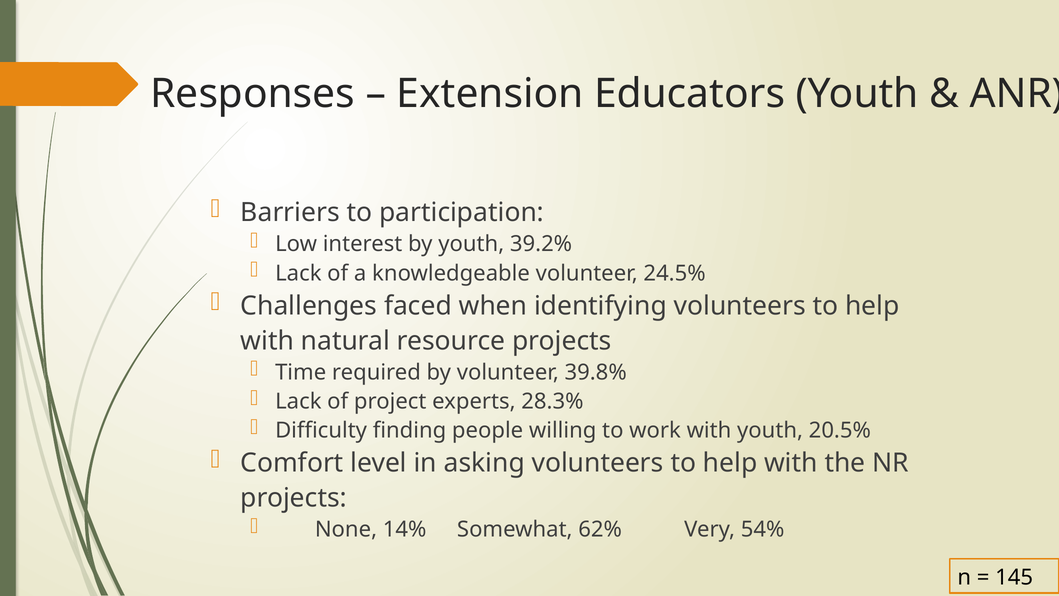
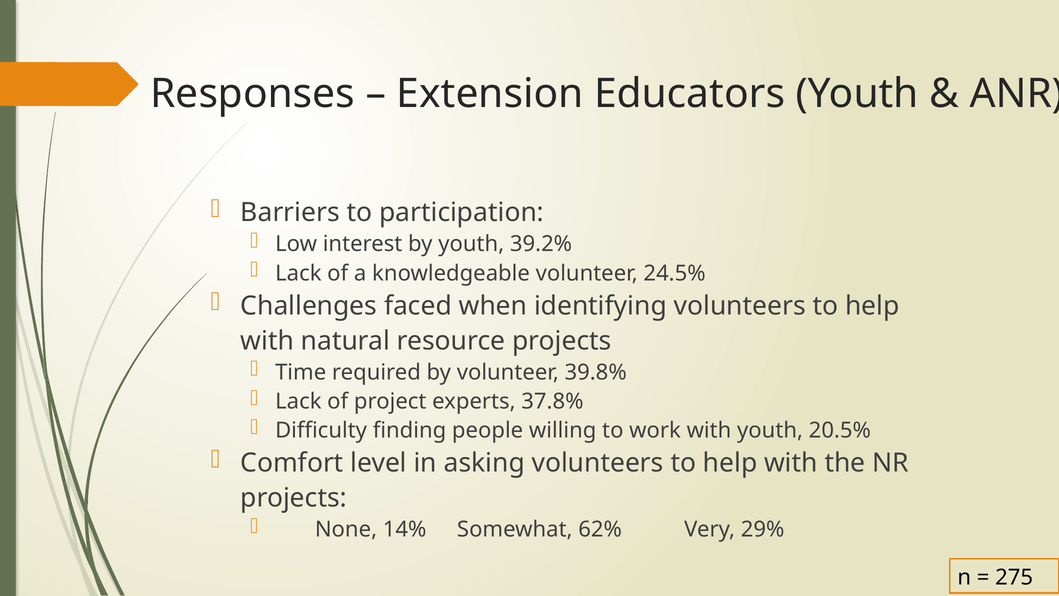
28.3%: 28.3% -> 37.8% (552, 401)
54%: 54% -> 29% (763, 529)
145: 145 -> 275 (1014, 577)
